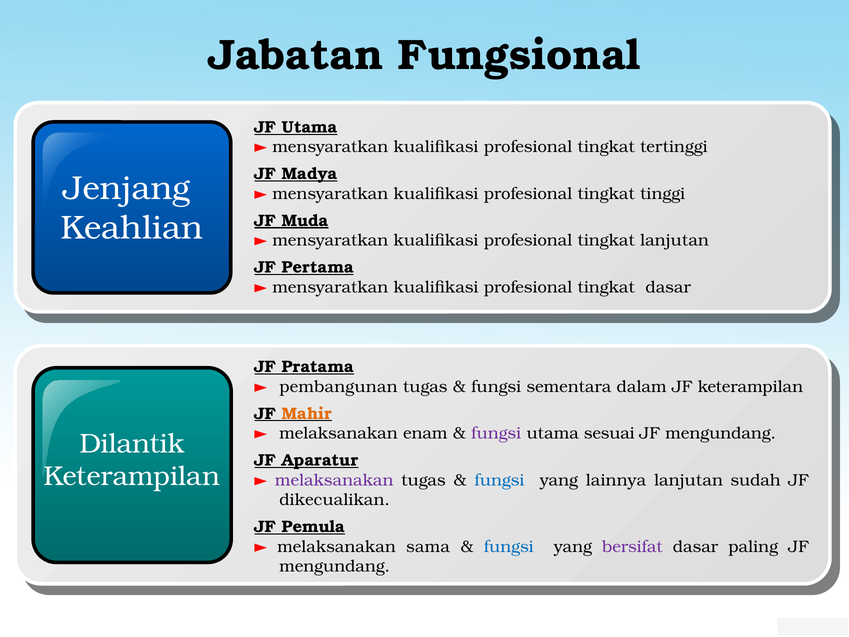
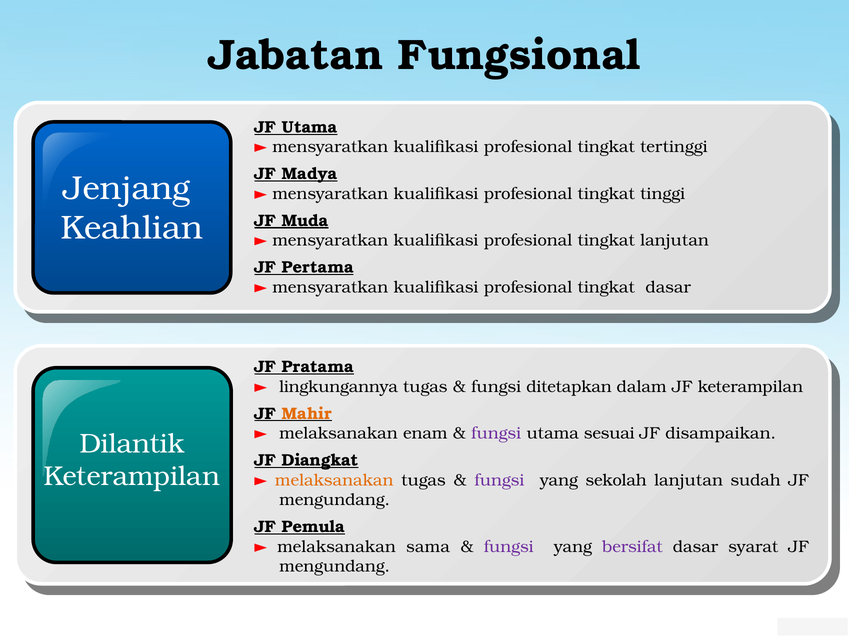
pembangunan: pembangunan -> lingkungannya (339, 386)
sementara: sementara -> ditetapkan (569, 386)
mengundang: mengundang -> disampaikan (721, 433)
Aparatur: Aparatur -> Diangkat (320, 460)
melaksanakan colour: purple -> orange (334, 480)
fungsi colour: blue -> purple (499, 480)
lainnya: lainnya -> sekolah (616, 480)
dikecualikan: dikecualikan -> mengundang (335, 500)
fungsi colour: blue -> purple (509, 547)
paling: paling -> syarat (753, 547)
